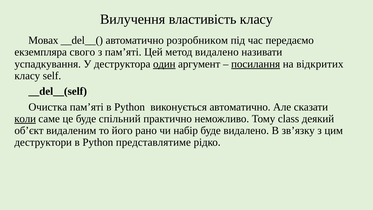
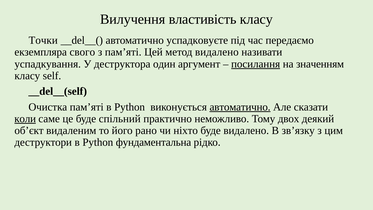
Мовах: Мовах -> Точки (43, 40)
розробником: розробником -> успадковуєте (197, 40)
один underline: present -> none (164, 64)
відкритих: відкритих -> значенням (320, 64)
автоматично underline: none -> present (240, 107)
class: class -> двох (289, 119)
набір: набір -> ніхто (186, 130)
представлятиме: представлятиме -> фундаментальна (154, 142)
